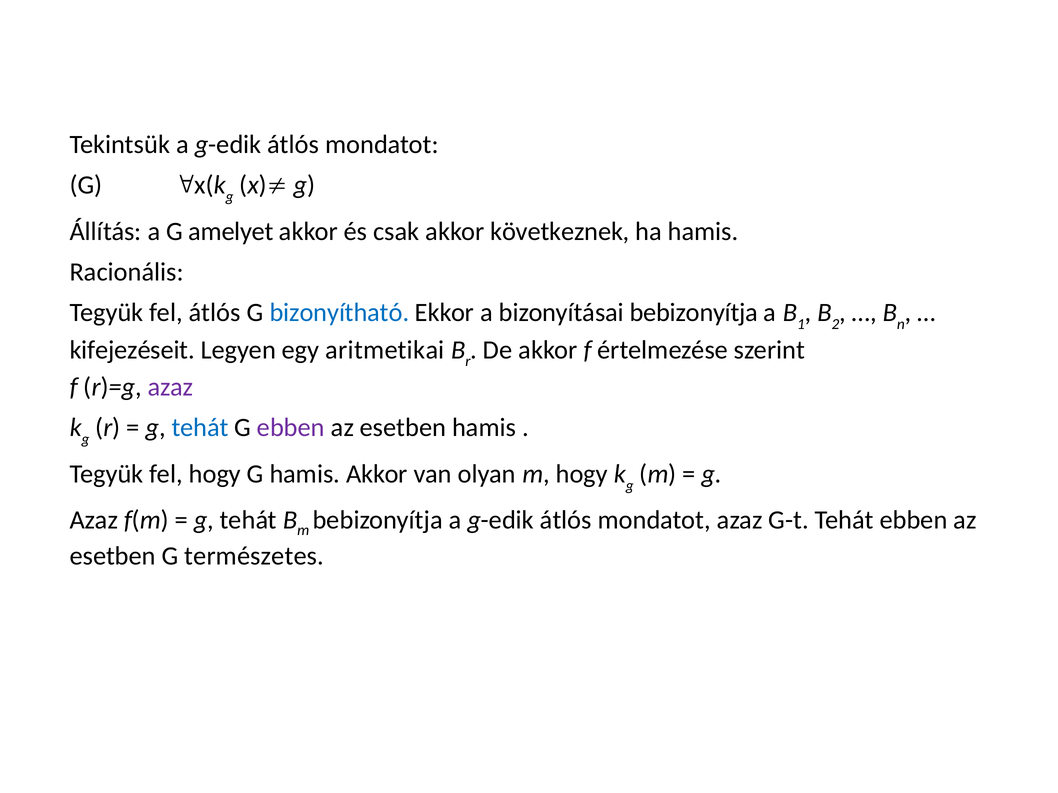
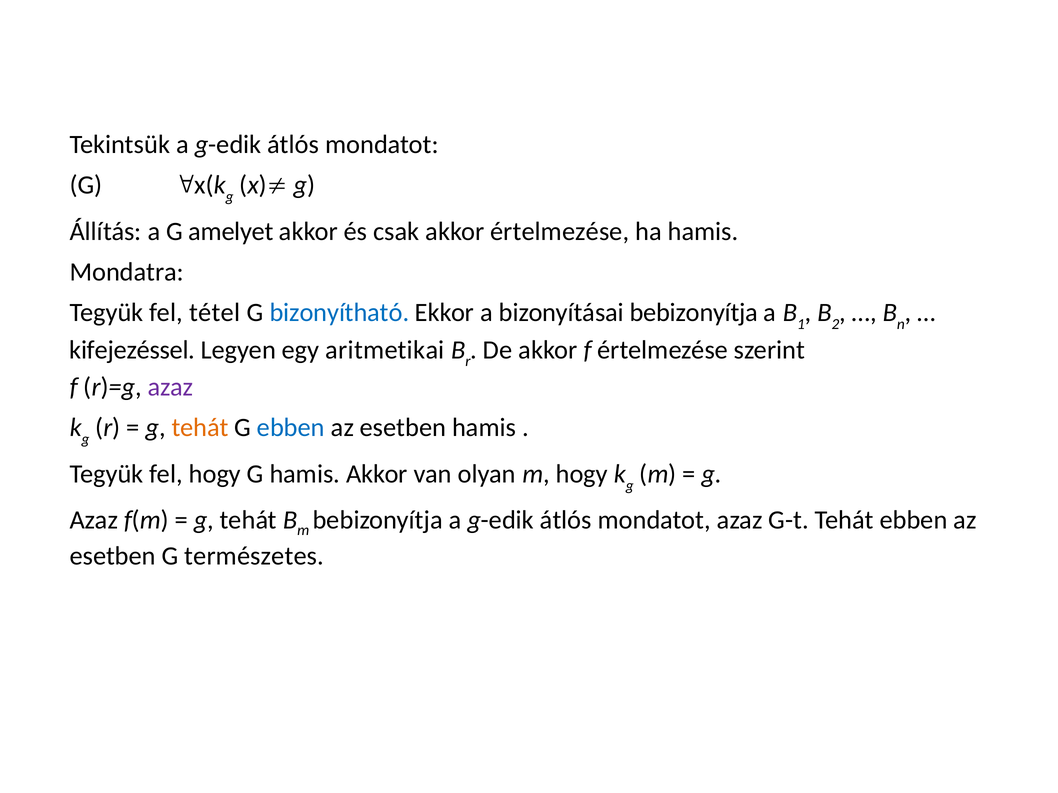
akkor következnek: következnek -> értelmezése (560, 231)
Racionális: Racionális -> Mondatra (127, 272)
fel átlós: átlós -> tétel (215, 313)
kifejezéseit: kifejezéseit -> kifejezéssel (132, 350)
tehát colour: blue -> orange (200, 428)
ebben colour: purple -> blue (291, 428)
